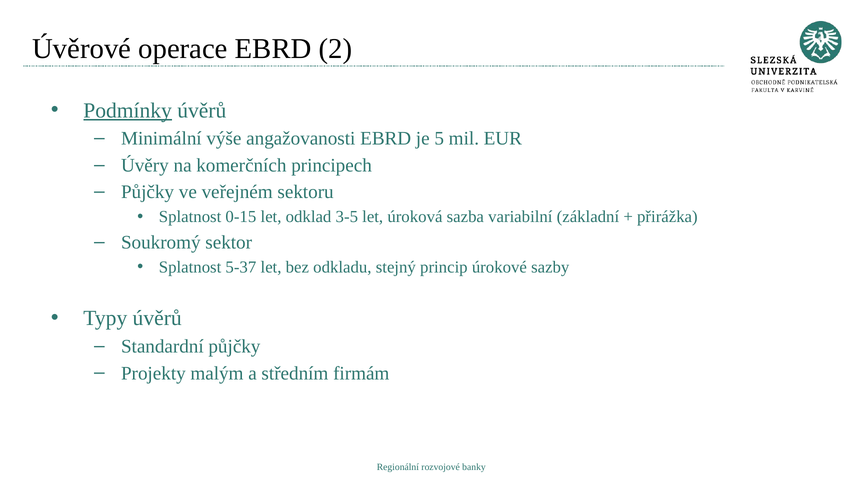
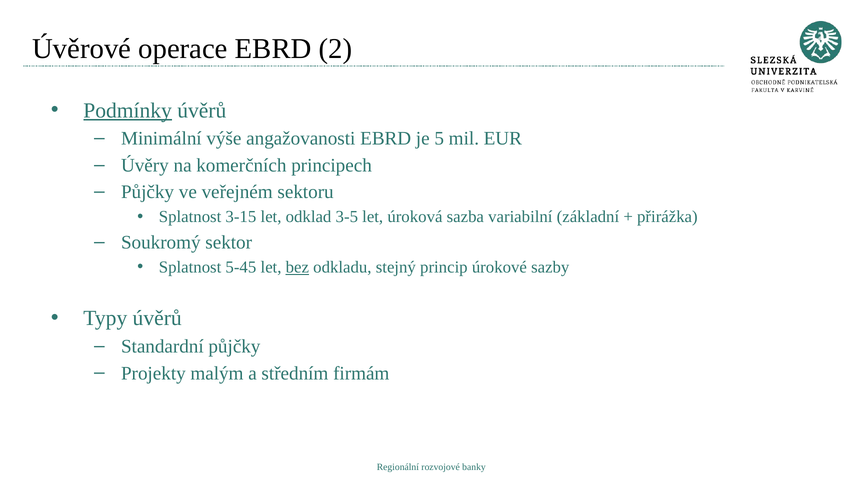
0-15: 0-15 -> 3-15 (241, 217)
5-37: 5-37 -> 5-45 (241, 267)
bez underline: none -> present (297, 267)
